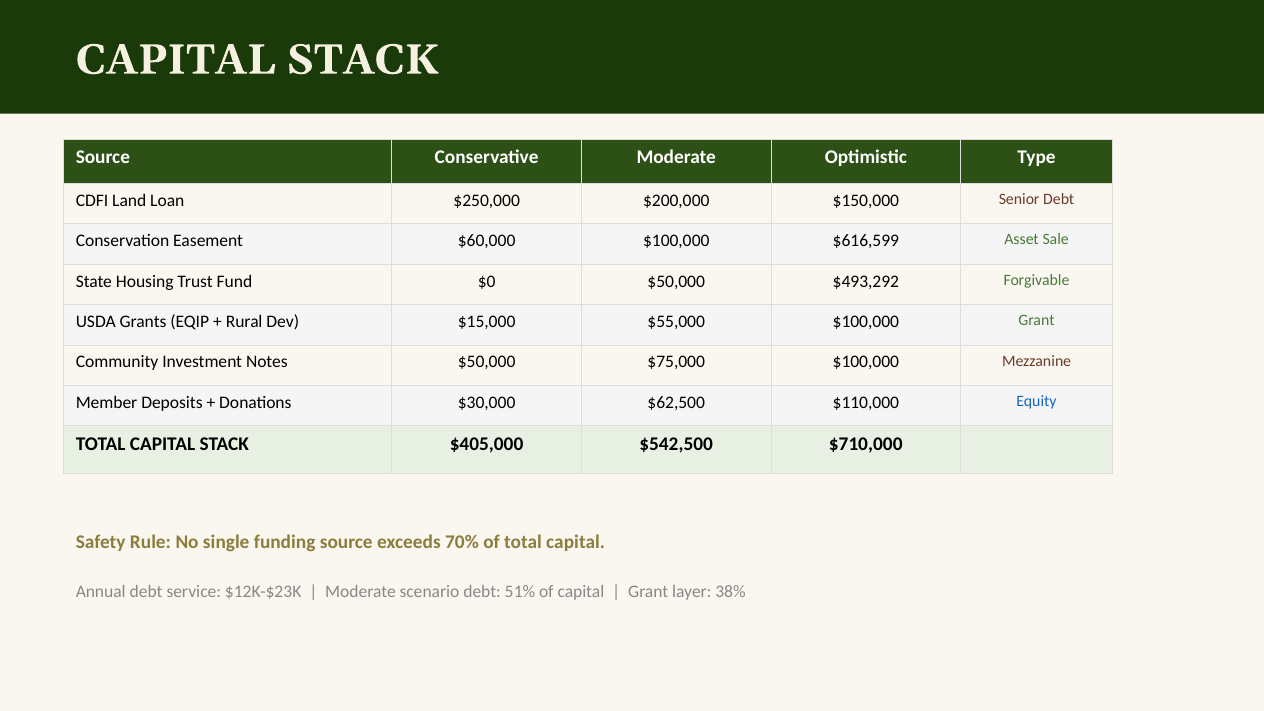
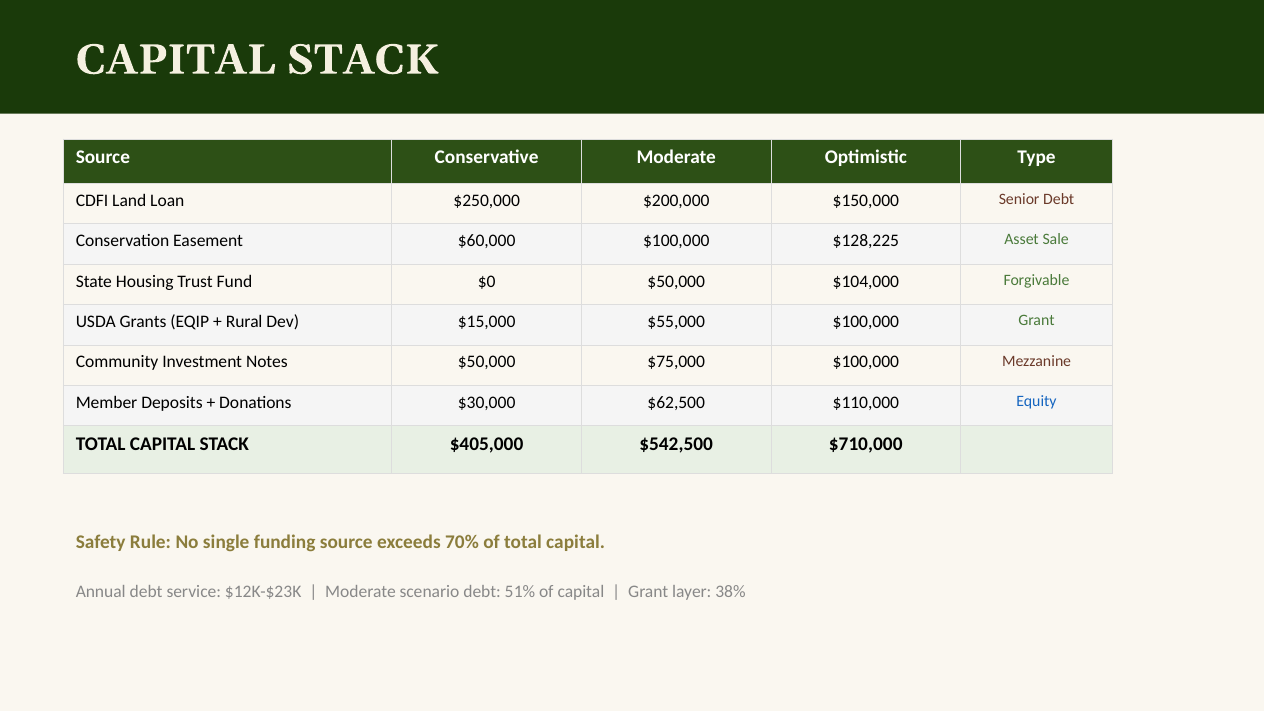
$616,599: $616,599 -> $128,225 (866, 241)
$493,292: $493,292 -> $104,000 (866, 281)
